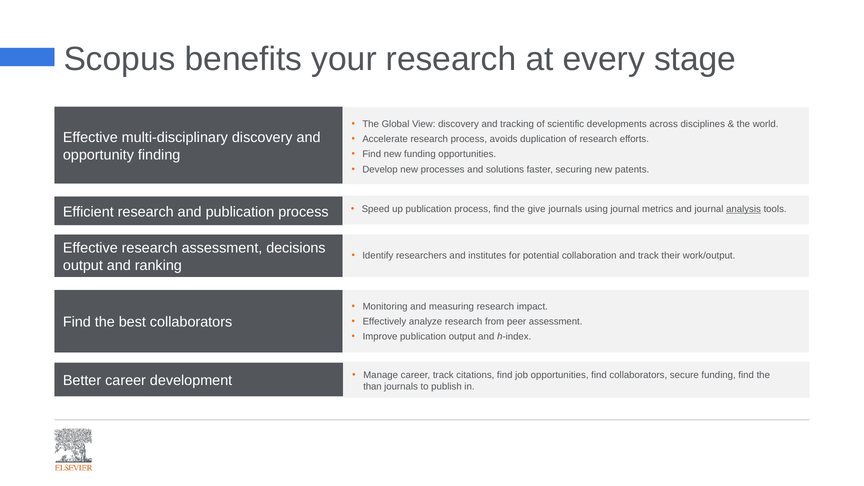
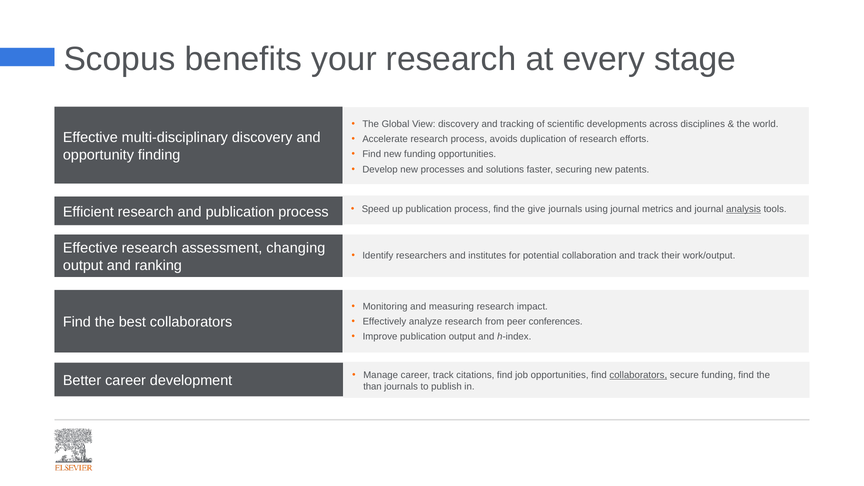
decisions: decisions -> changing (296, 248)
peer assessment: assessment -> conferences (556, 322)
collaborators underline: none -> present (638, 375)
